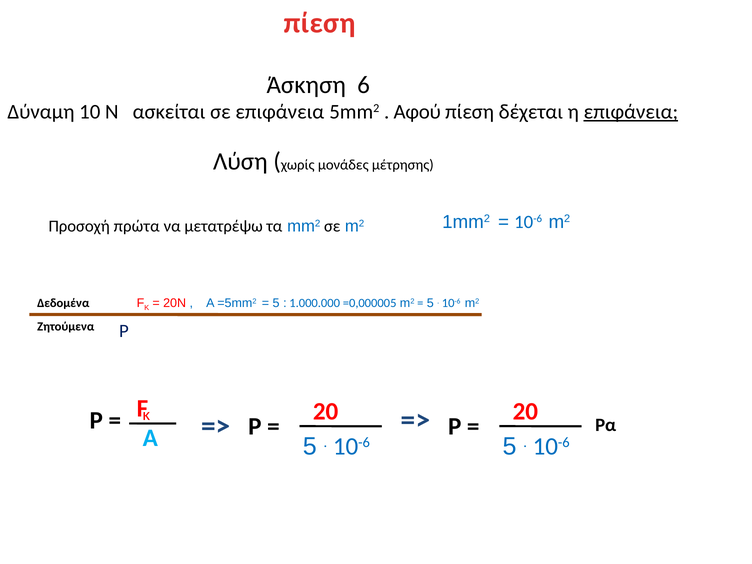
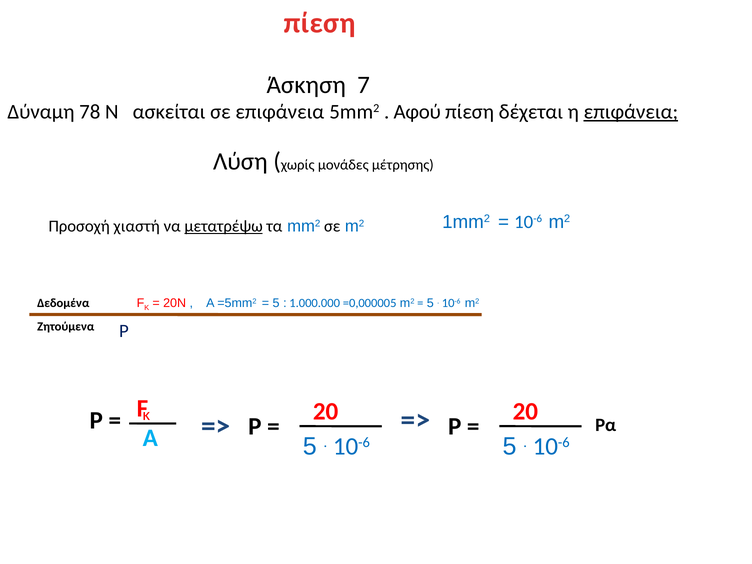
6: 6 -> 7 (364, 85)
10: 10 -> 78 (90, 112)
πρώτα: πρώτα -> χιαστή (137, 226)
μετατρέψω underline: none -> present (224, 226)
